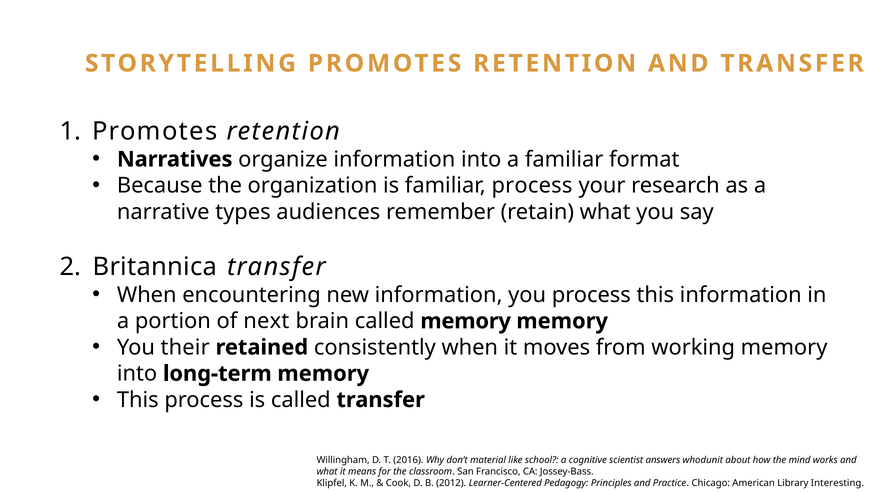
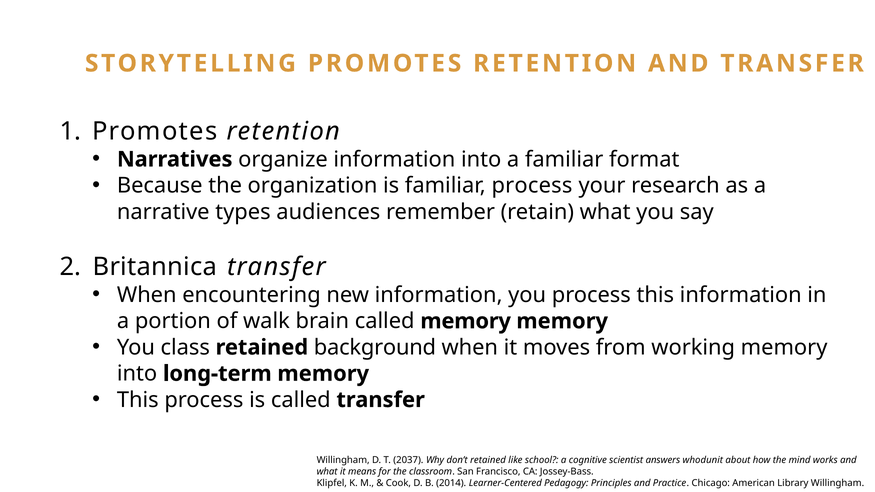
next: next -> walk (266, 321)
their: their -> class (185, 348)
consistently: consistently -> background (375, 348)
2016: 2016 -> 2037 (408, 460)
don’t material: material -> retained (488, 460)
2012: 2012 -> 2014 (451, 483)
Library Interesting: Interesting -> Willingham (838, 483)
